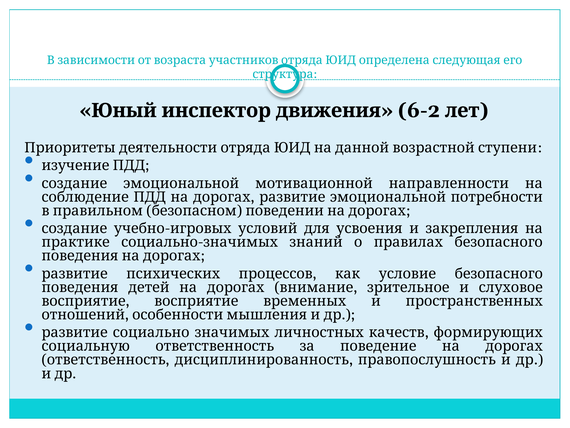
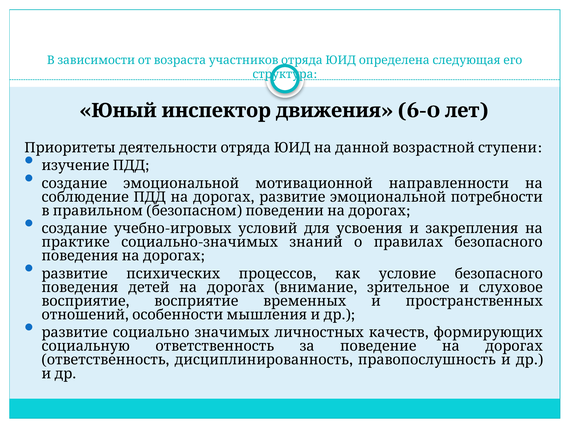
6-2: 6-2 -> 6-0 (419, 110)
